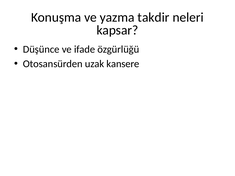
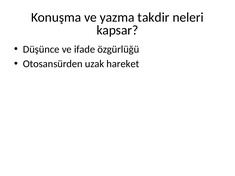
kansere: kansere -> hareket (123, 64)
